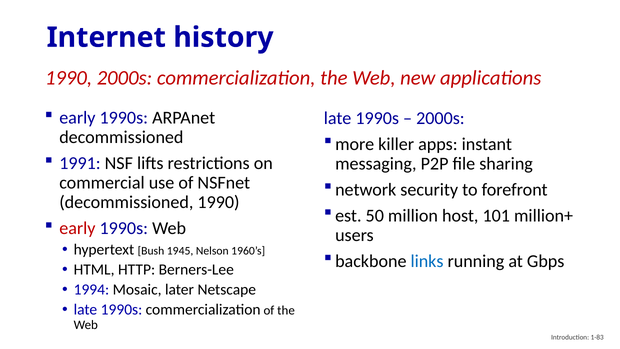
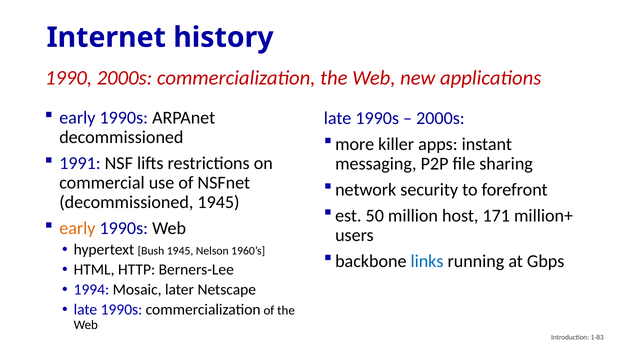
decommissioned 1990: 1990 -> 1945 (219, 202)
101: 101 -> 171 (496, 215)
early colour: red -> orange (77, 228)
